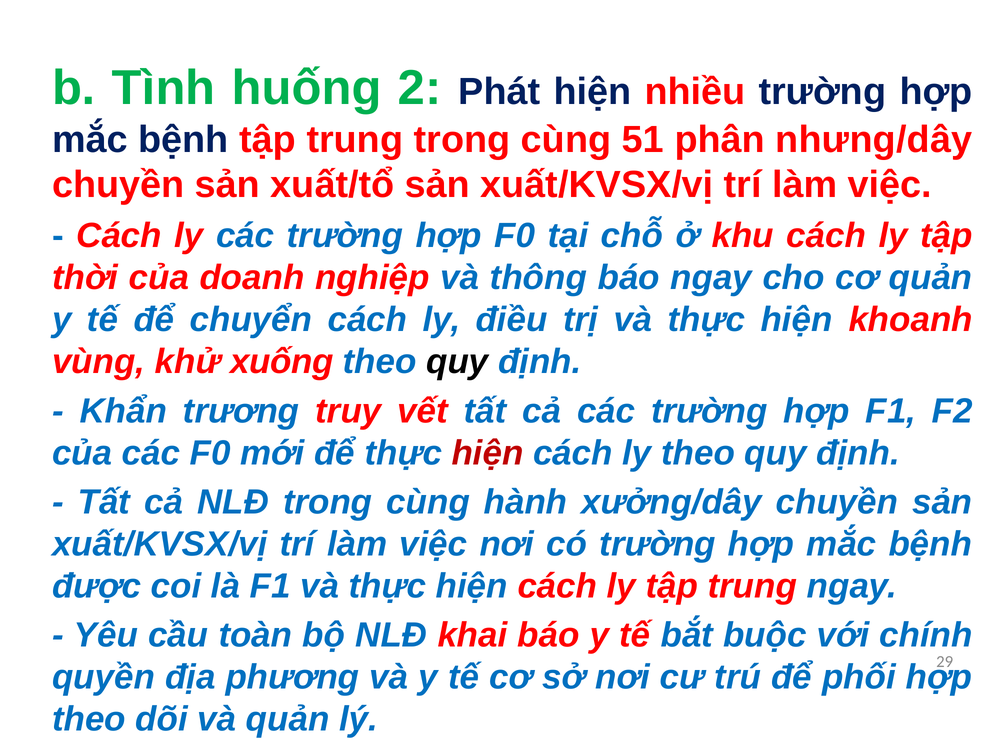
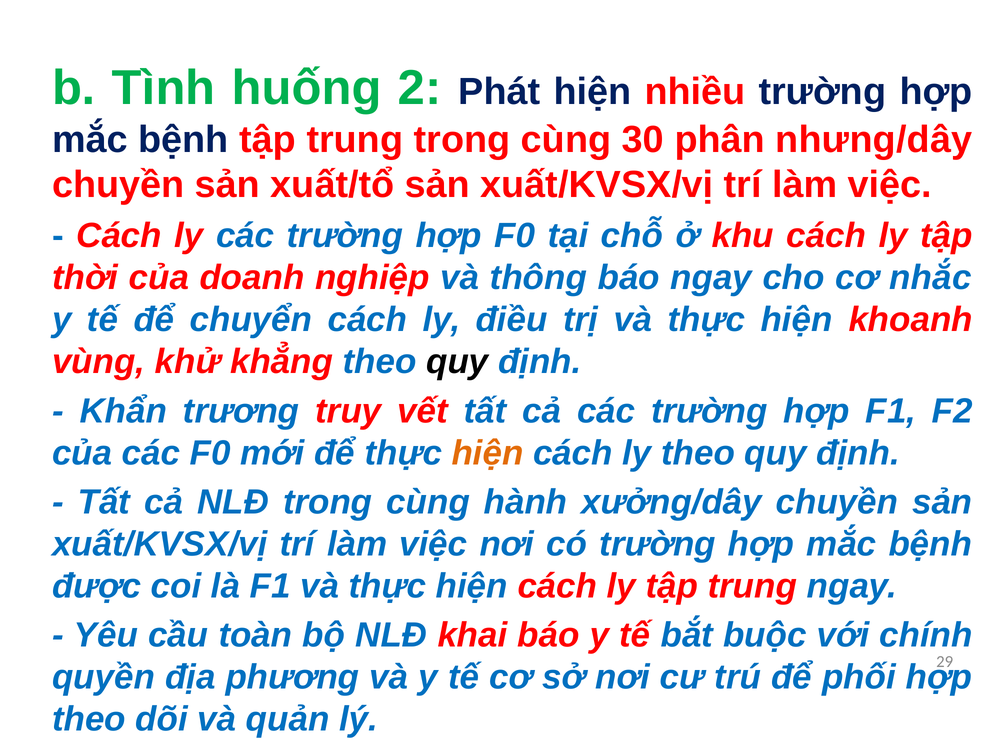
51: 51 -> 30 (643, 140)
cơ quản: quản -> nhắc (930, 278)
xuống: xuống -> khẳng (282, 362)
hiện colour: red -> orange (487, 453)
